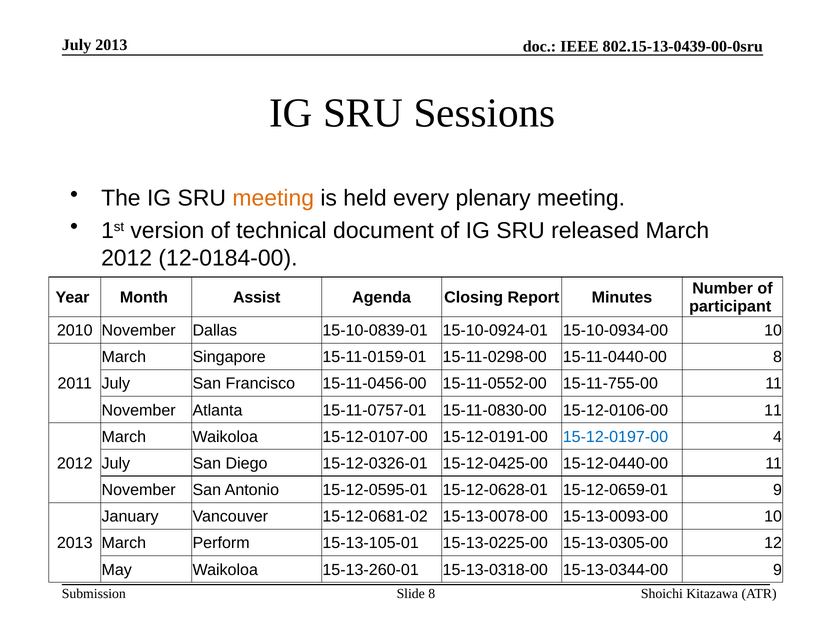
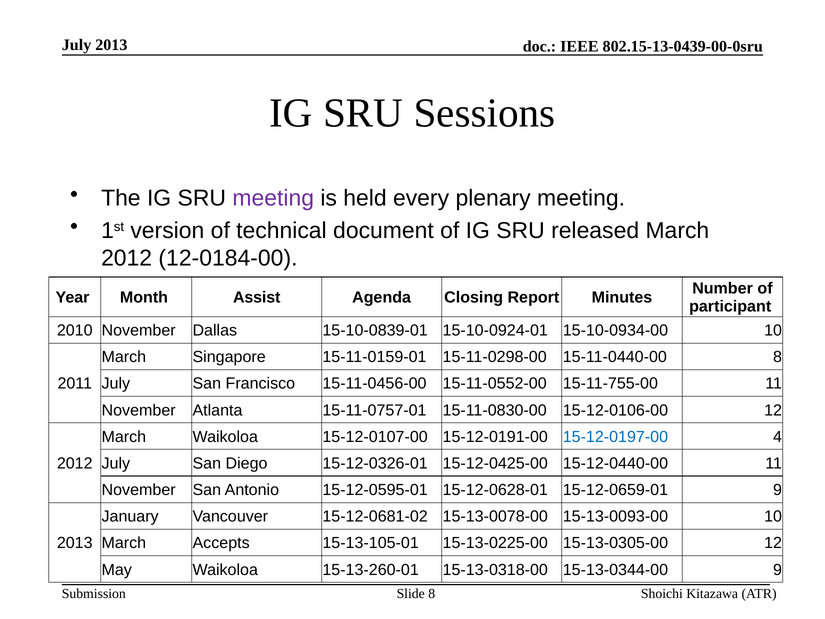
meeting colour: orange -> purple (273, 198)
15-12-0106-00 11: 11 -> 12 (773, 410)
Perform: Perform -> Accepts (221, 543)
